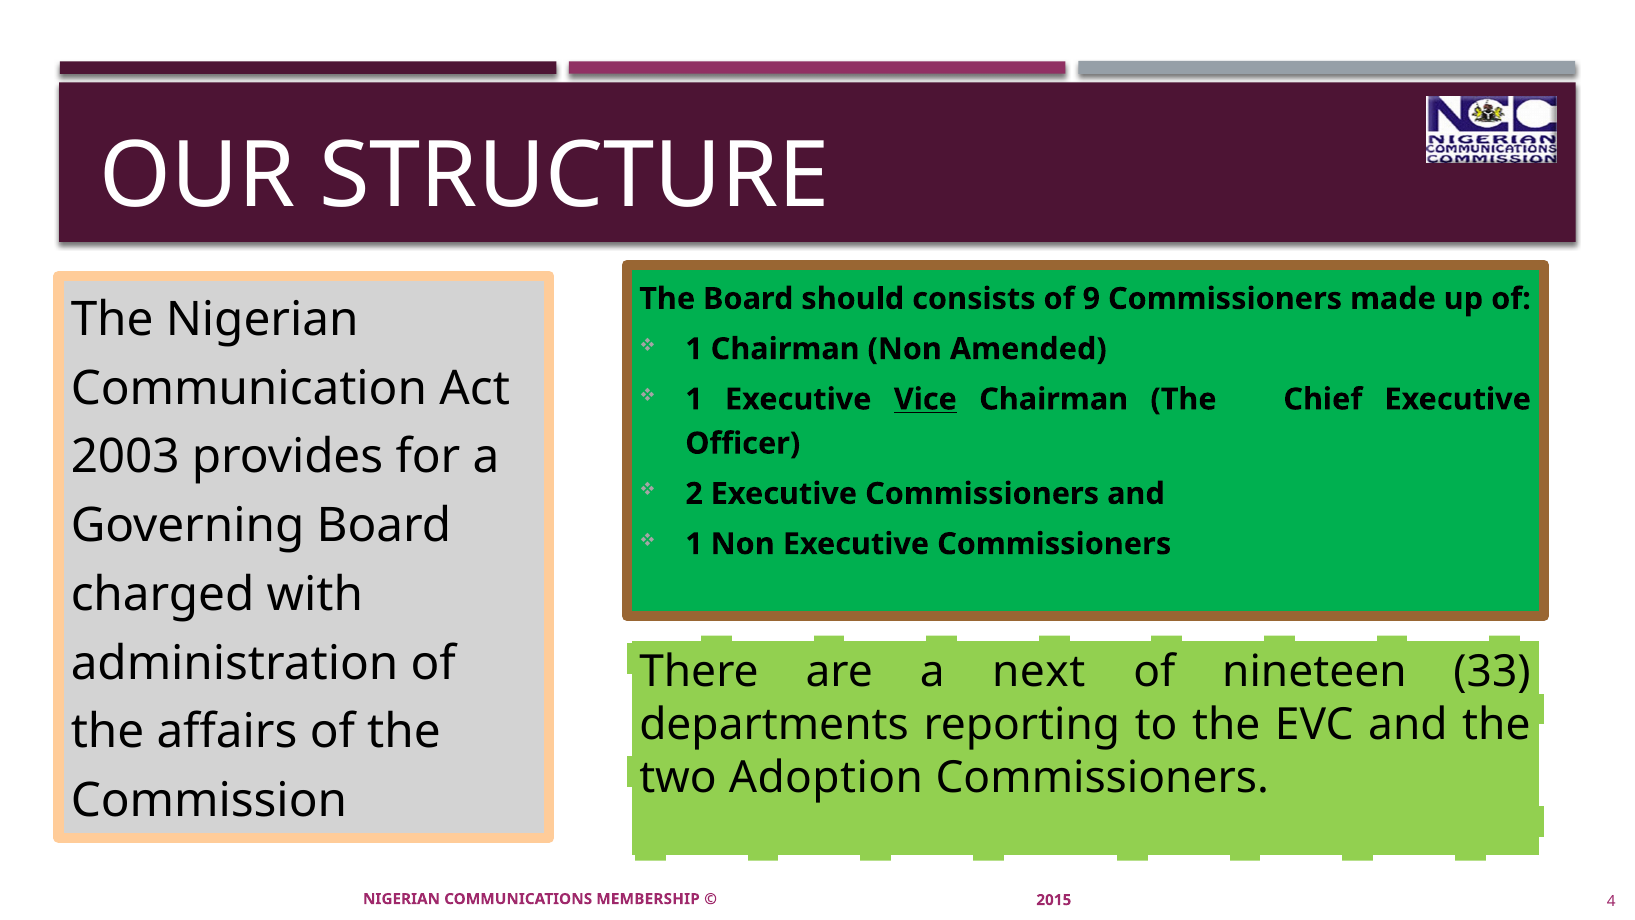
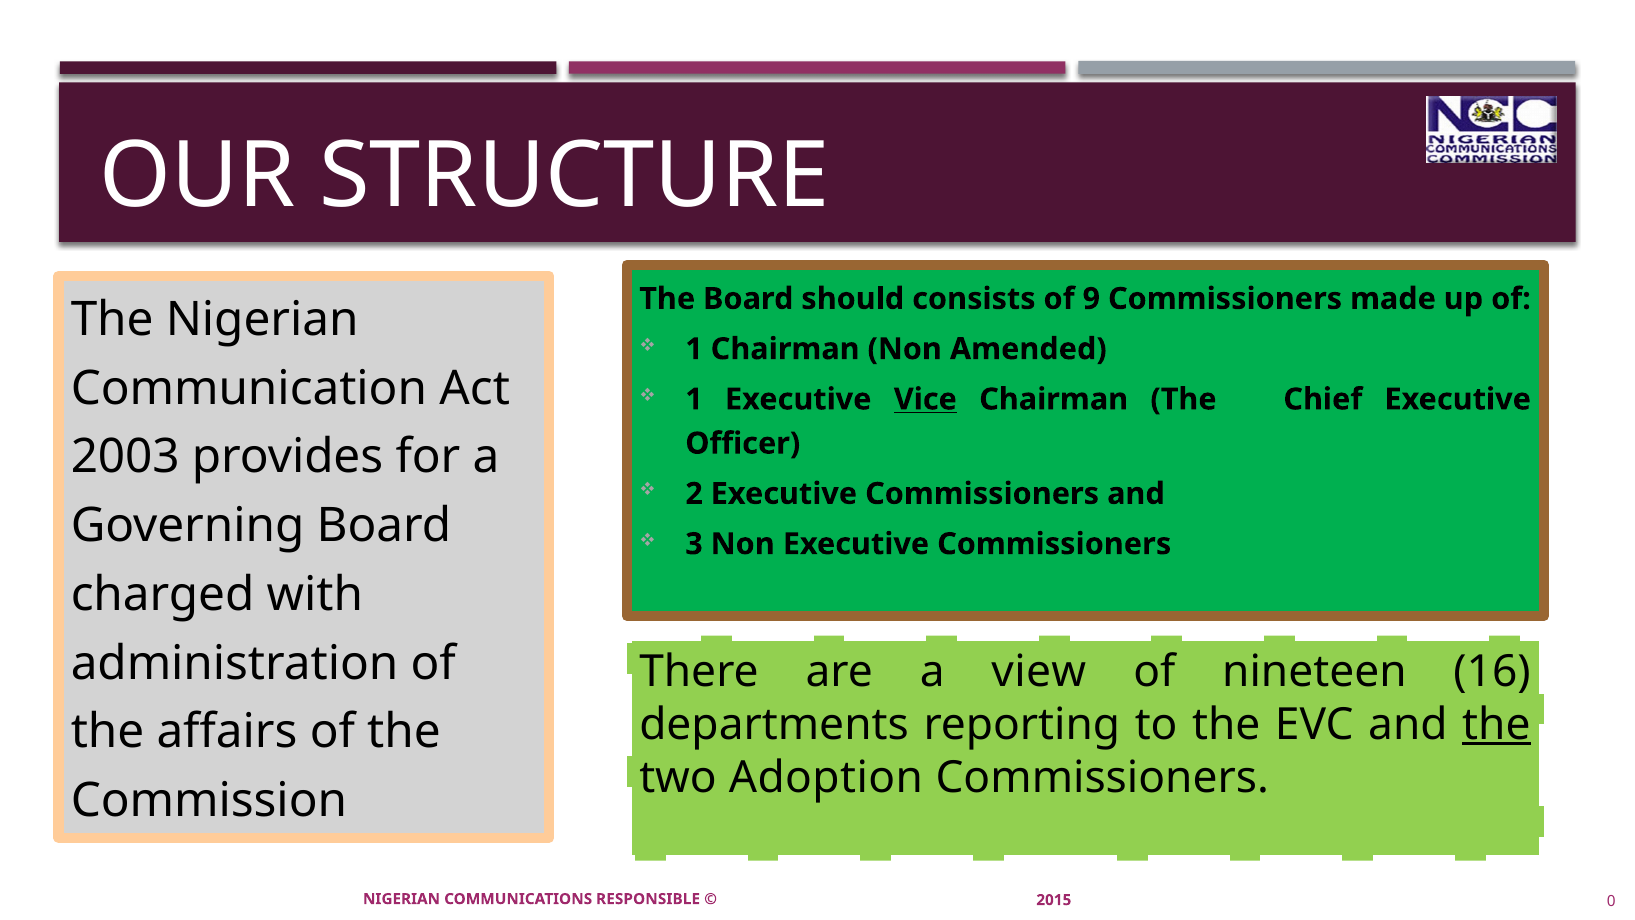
1: 1 -> 3 (694, 544)
next: next -> view (1039, 671)
33: 33 -> 16 (1492, 671)
the underline: none -> present (1496, 724)
MEMBERSHIP: MEMBERSHIP -> RESPONSIBLE (648, 899)
4: 4 -> 0 (1611, 901)
